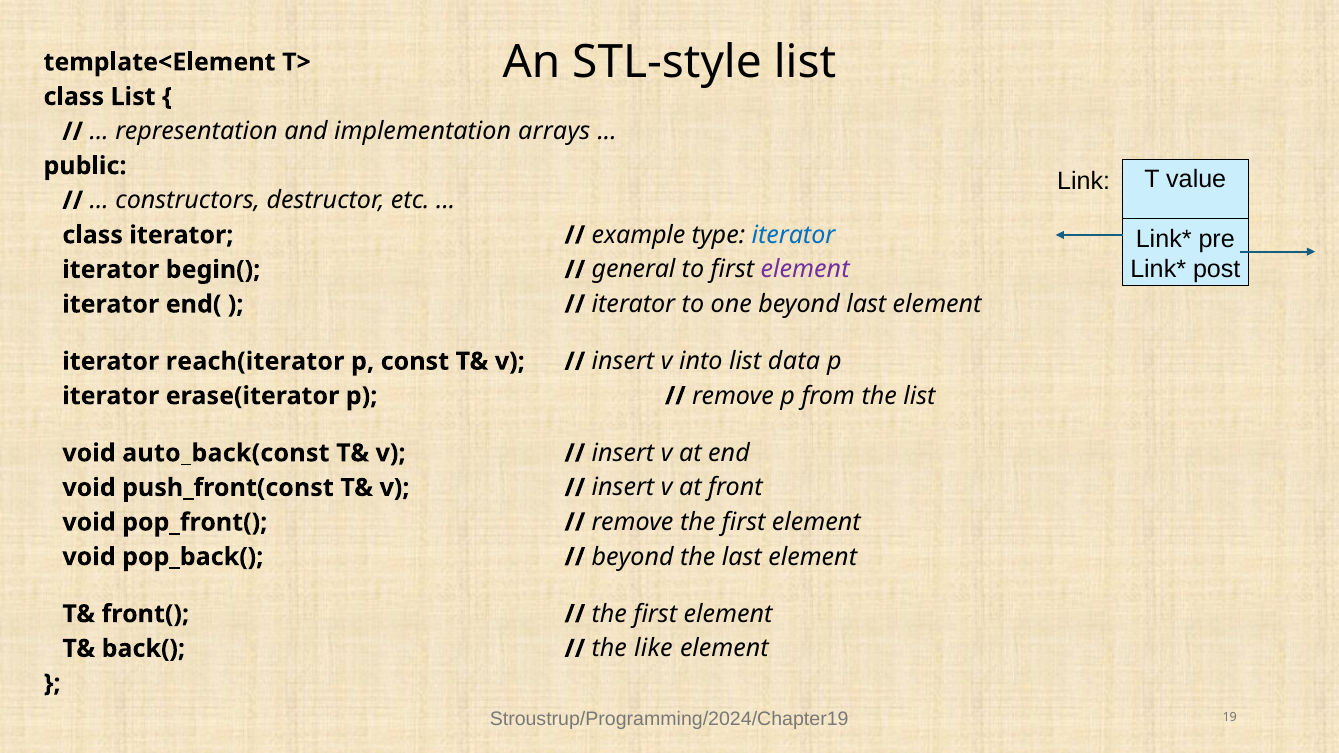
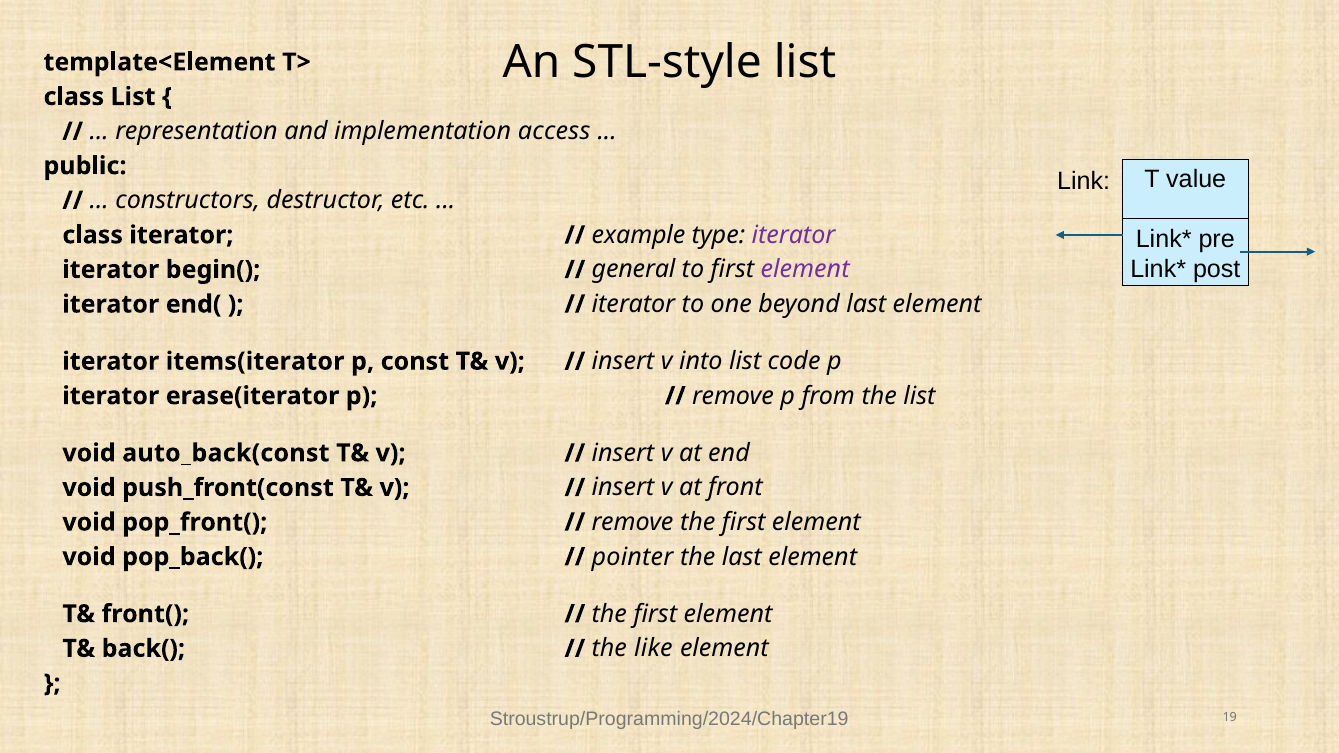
arrays: arrays -> access (554, 131)
iterator colour: blue -> purple (794, 235)
reach(iterator: reach(iterator -> items(iterator (255, 361)
data: data -> code (794, 361)
beyond: beyond -> pointer (633, 557)
